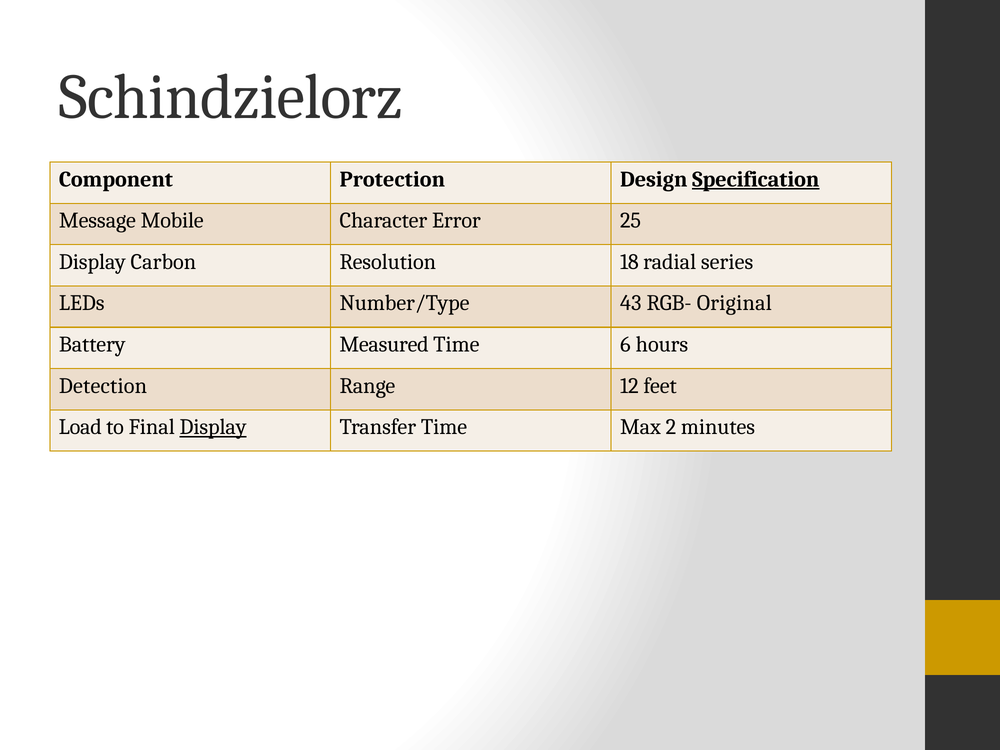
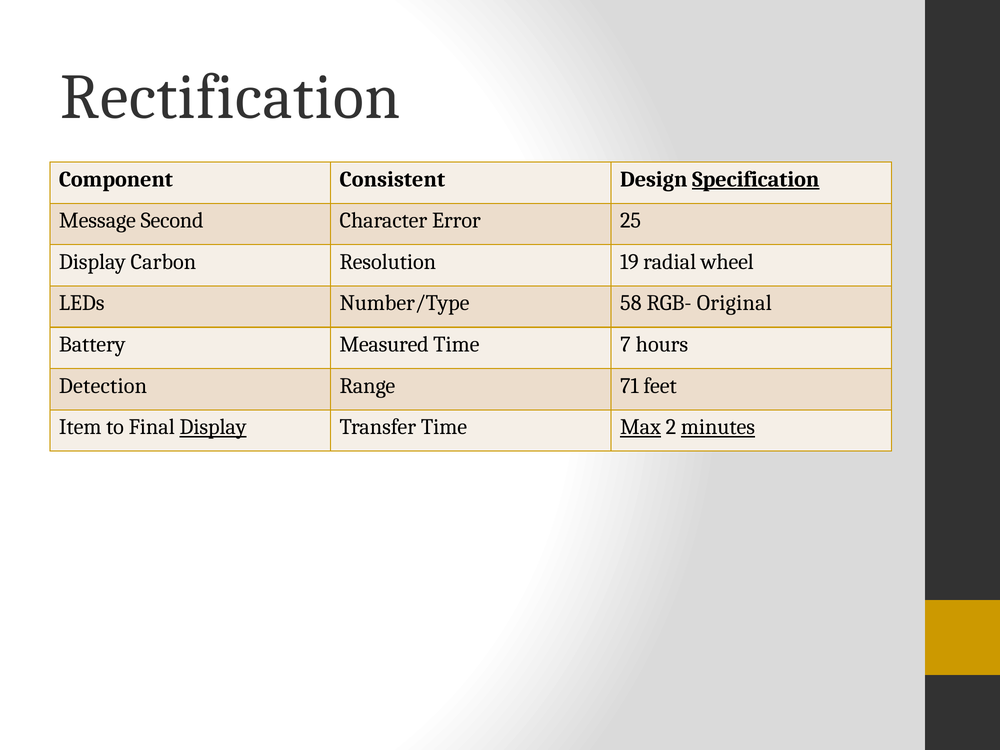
Schindzielorz: Schindzielorz -> Rectification (230, 97)
Protection: Protection -> Consistent (392, 179)
Mobile: Mobile -> Second (172, 221)
18: 18 -> 19 (629, 262)
series: series -> wheel (727, 262)
43: 43 -> 58 (631, 303)
6: 6 -> 7 (625, 344)
12: 12 -> 71 (629, 386)
Load: Load -> Item (80, 427)
Max underline: none -> present (640, 427)
minutes underline: none -> present (718, 427)
